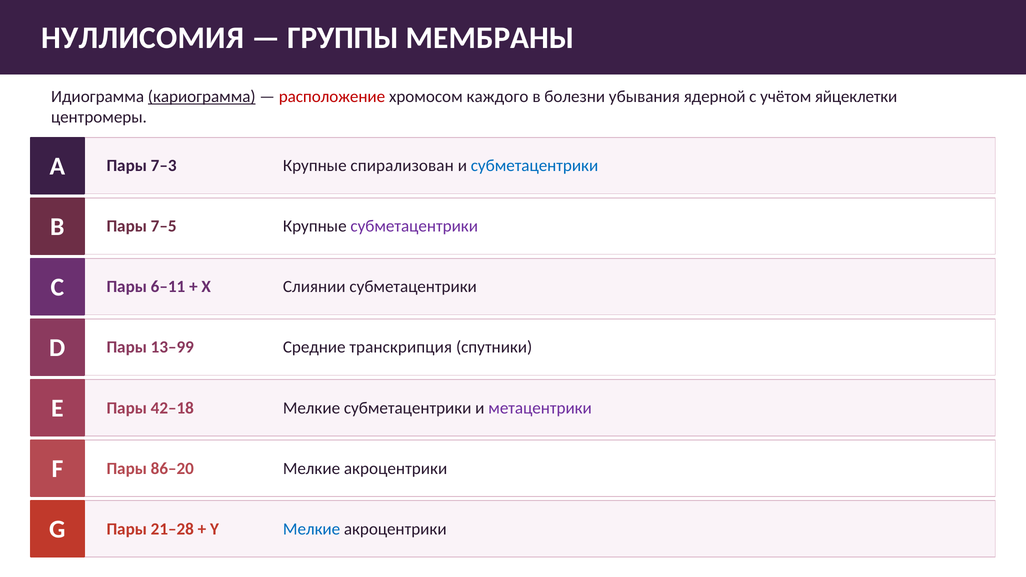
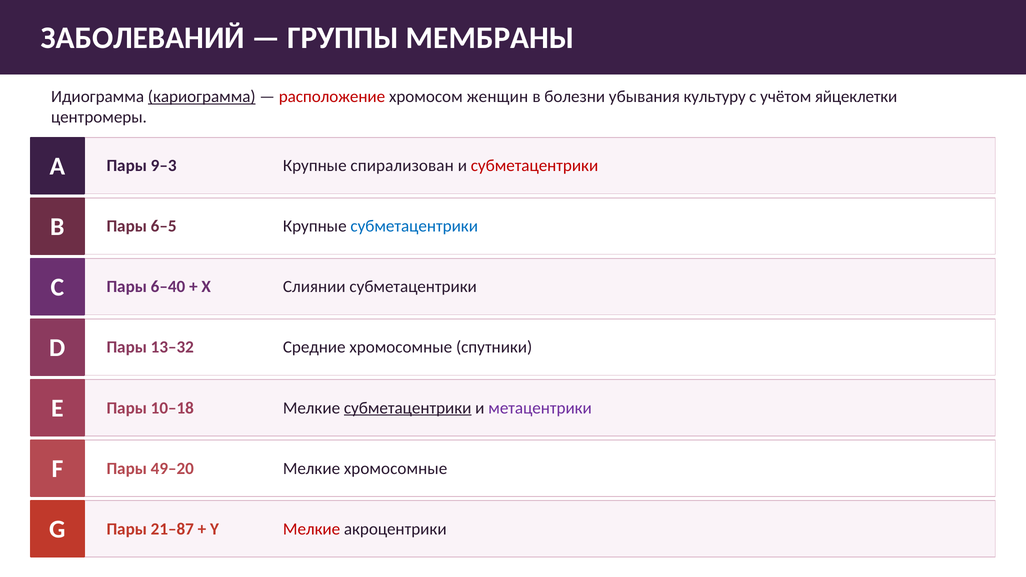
НУЛЛИСОМИЯ: НУЛЛИСОМИЯ -> ЗАБОЛЕВАНИЙ (143, 38)
каждого: каждого -> женщин (497, 97)
ядерной: ядерной -> культуру (715, 97)
7–3: 7–3 -> 9–3 (164, 166)
субметацентрики colour: blue -> red (535, 166)
7–5: 7–5 -> 6–5 (164, 226)
субметацентрики colour: purple -> blue (414, 226)
6–11: 6–11 -> 6–40 (168, 287)
13–99: 13–99 -> 13–32 (172, 347)
Средние транскрипция: транскрипция -> хромосомные (401, 347)
42–18: 42–18 -> 10–18 (172, 408)
субметацентрики underline: none -> present (408, 408)
86–20: 86–20 -> 49–20 (172, 469)
акроцентрики: акроцентрики -> хромосомные (396, 469)
21–28: 21–28 -> 21–87 (172, 529)
Мелкие colour: blue -> red (312, 529)
